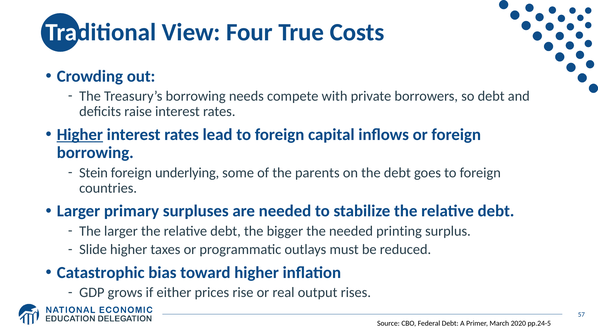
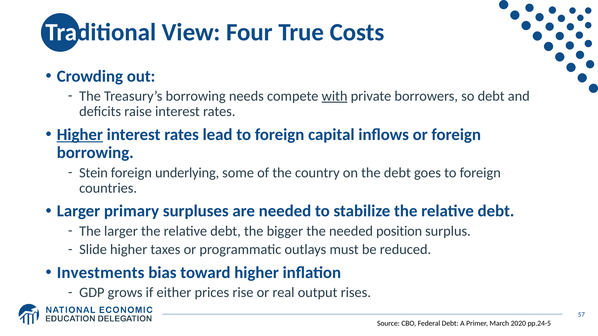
with underline: none -> present (335, 96)
parents: parents -> country (317, 173)
printing: printing -> position (399, 231)
Catastrophic: Catastrophic -> Investments (101, 273)
